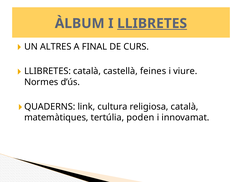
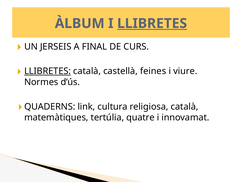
ALTRES: ALTRES -> JERSEIS (56, 46)
LLIBRETES underline: none -> present (48, 71)
poden: poden -> quatre (140, 117)
